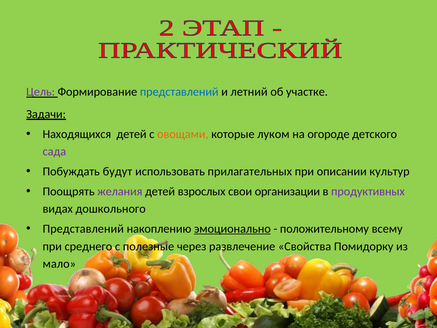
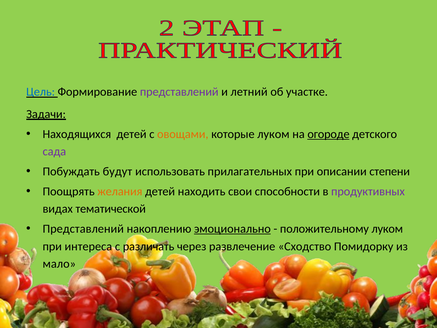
Цель colour: purple -> blue (41, 92)
представлений colour: blue -> purple (179, 92)
огороде underline: none -> present (328, 134)
культур: культур -> степени (390, 171)
желания colour: purple -> orange (120, 191)
взрослых: взрослых -> находить (202, 191)
организации: организации -> способности (287, 191)
дошкольного: дошкольного -> тематической (111, 209)
положительному всему: всему -> луком (387, 229)
среднего: среднего -> интереса (88, 246)
полезные: полезные -> различать (149, 246)
Свойства: Свойства -> Сходство (305, 246)
